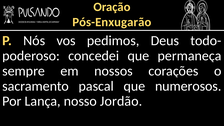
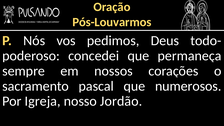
Pós-Enxugarão: Pós-Enxugarão -> Pós-Louvarmos (112, 22)
Lança: Lança -> Igreja (43, 101)
